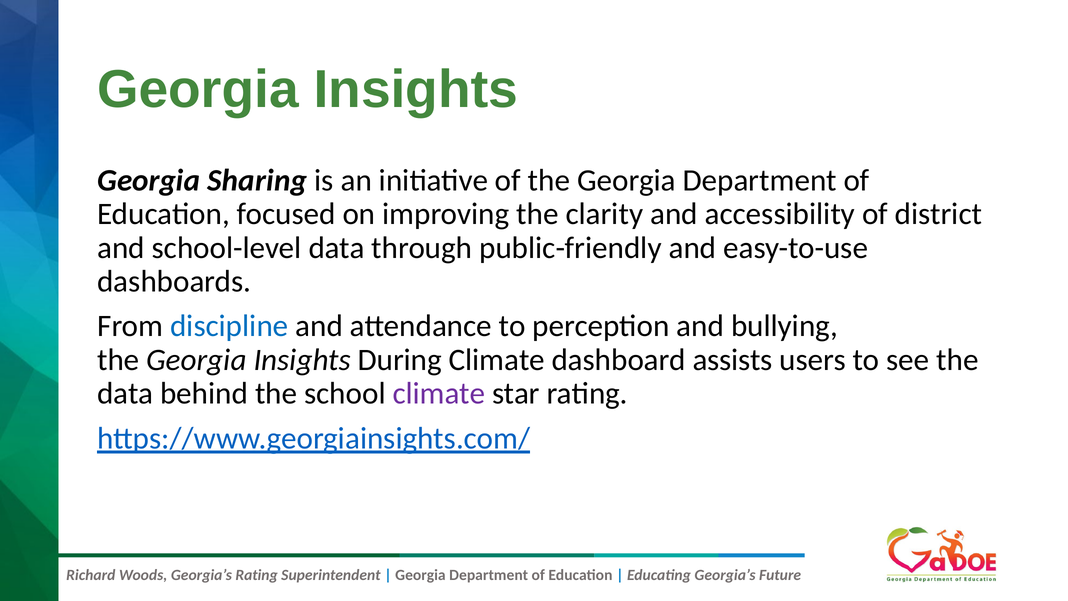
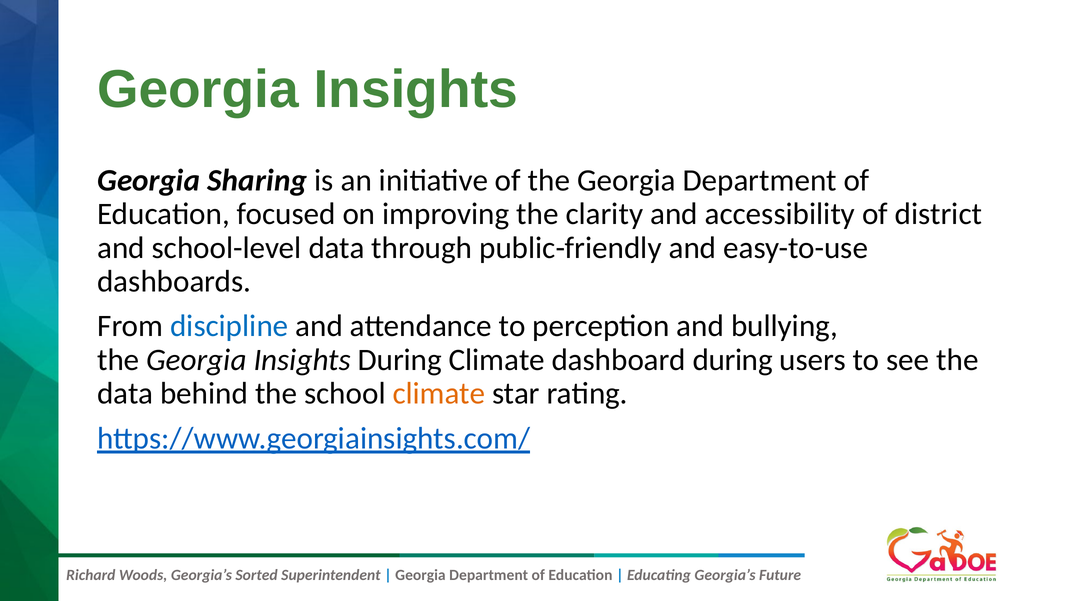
dashboard assists: assists -> during (733, 360)
climate colour: purple -> orange (439, 393)
Rating: Rating -> Sorted (257, 575)
